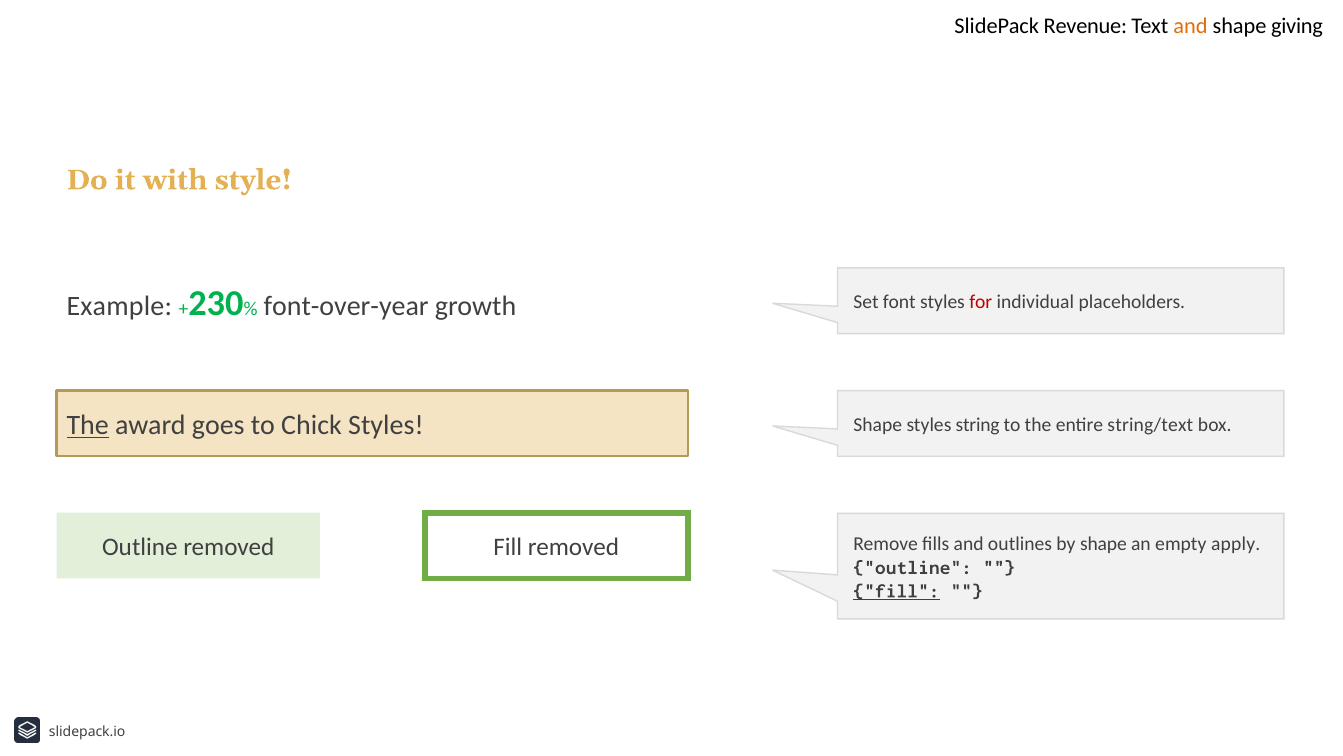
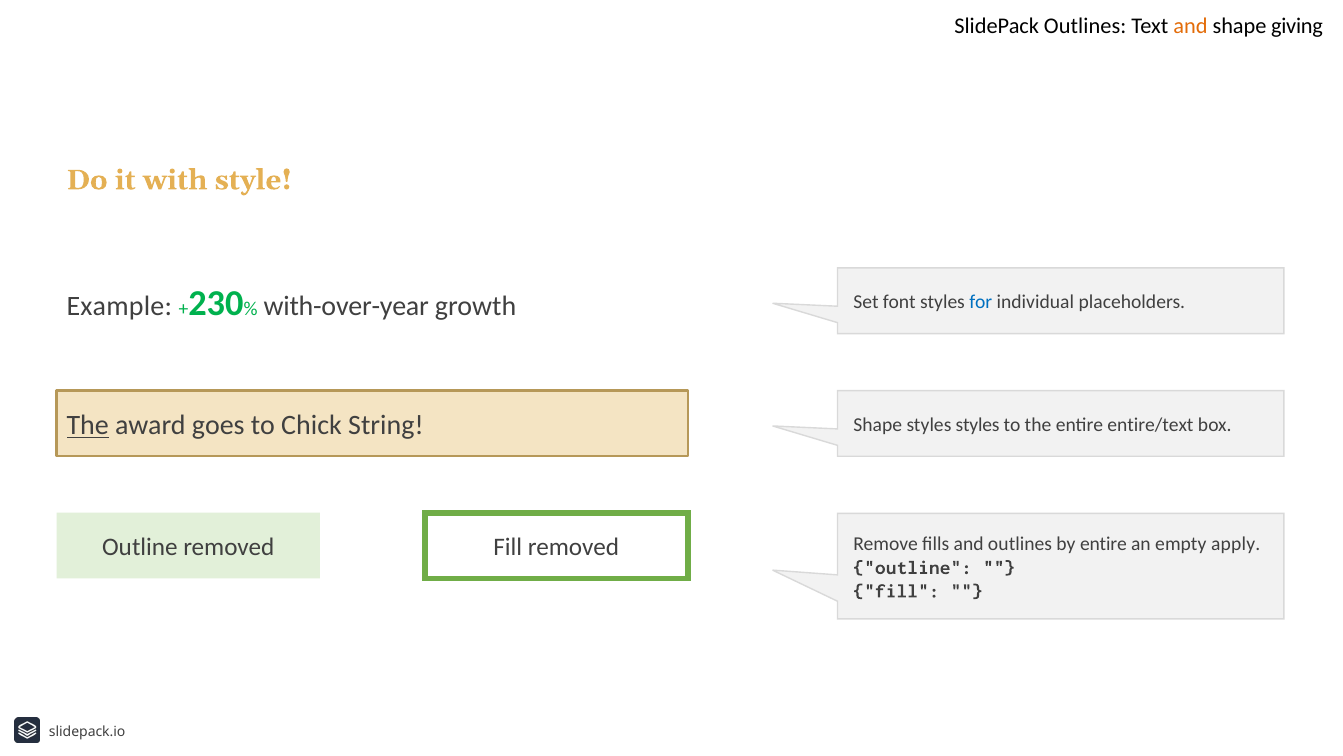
SlidePack Revenue: Revenue -> Outlines (1085, 27)
font-over-year: font-over-year -> with-over-year (346, 306)
for colour: red -> blue (981, 302)
Chick Styles: Styles -> String (386, 425)
styles string: string -> styles (978, 425)
string/text: string/text -> entire/text (1150, 425)
by shape: shape -> entire (1103, 544)
fill underline: present -> none (897, 591)
